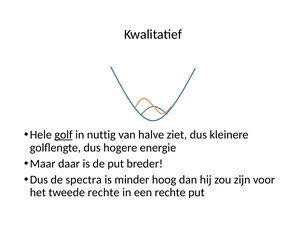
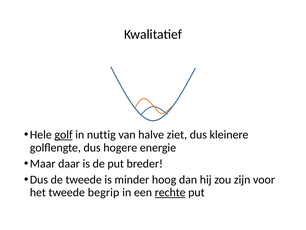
de spectra: spectra -> tweede (84, 179)
tweede rechte: rechte -> begrip (104, 192)
rechte underline: none -> present (170, 192)
